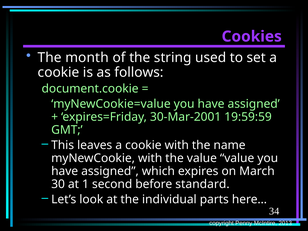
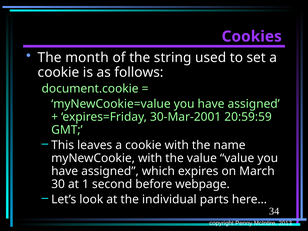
19:59:59: 19:59:59 -> 20:59:59 (248, 117)
standard: standard -> webpage (203, 184)
